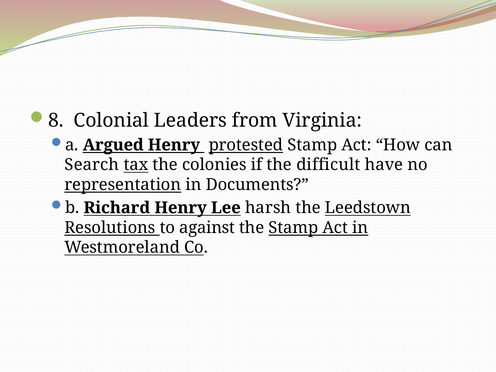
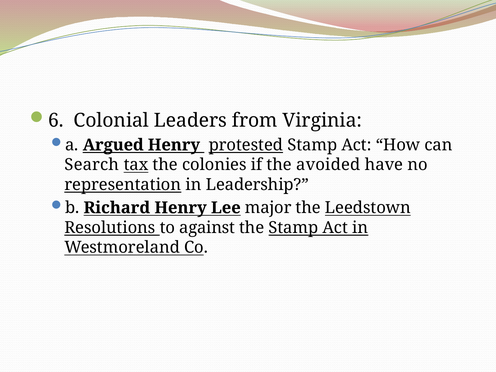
8: 8 -> 6 (56, 120)
difficult: difficult -> avoided (328, 165)
Documents: Documents -> Leadership (257, 185)
harsh: harsh -> major (268, 208)
